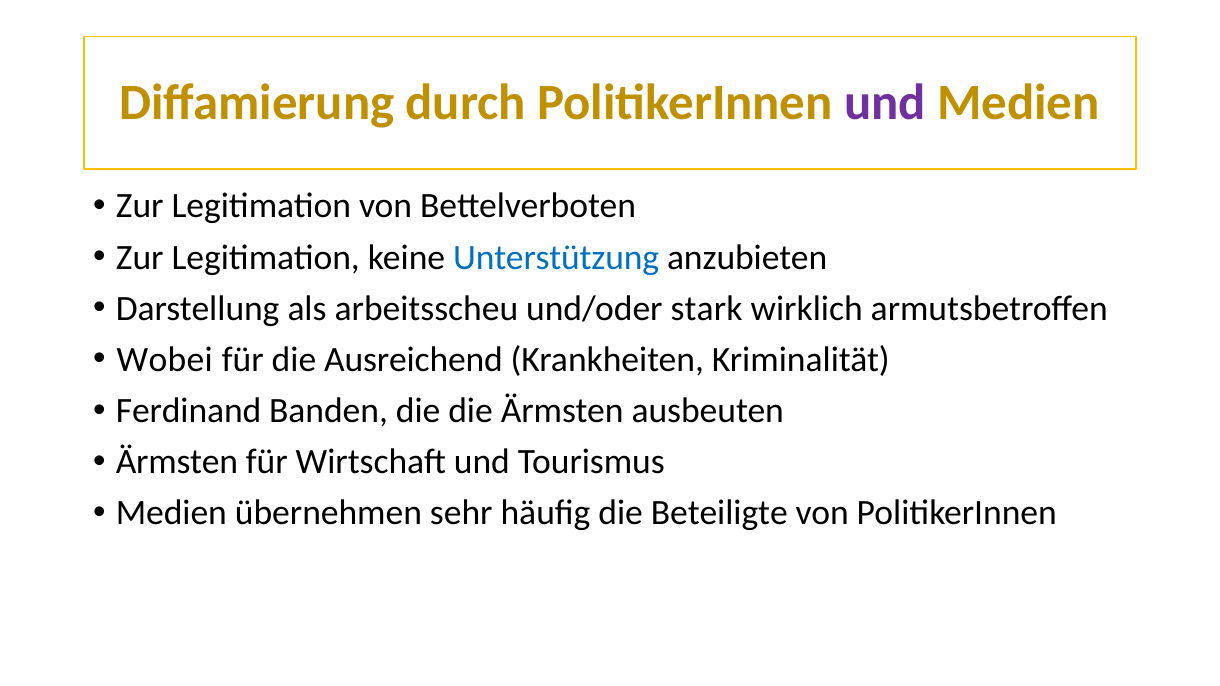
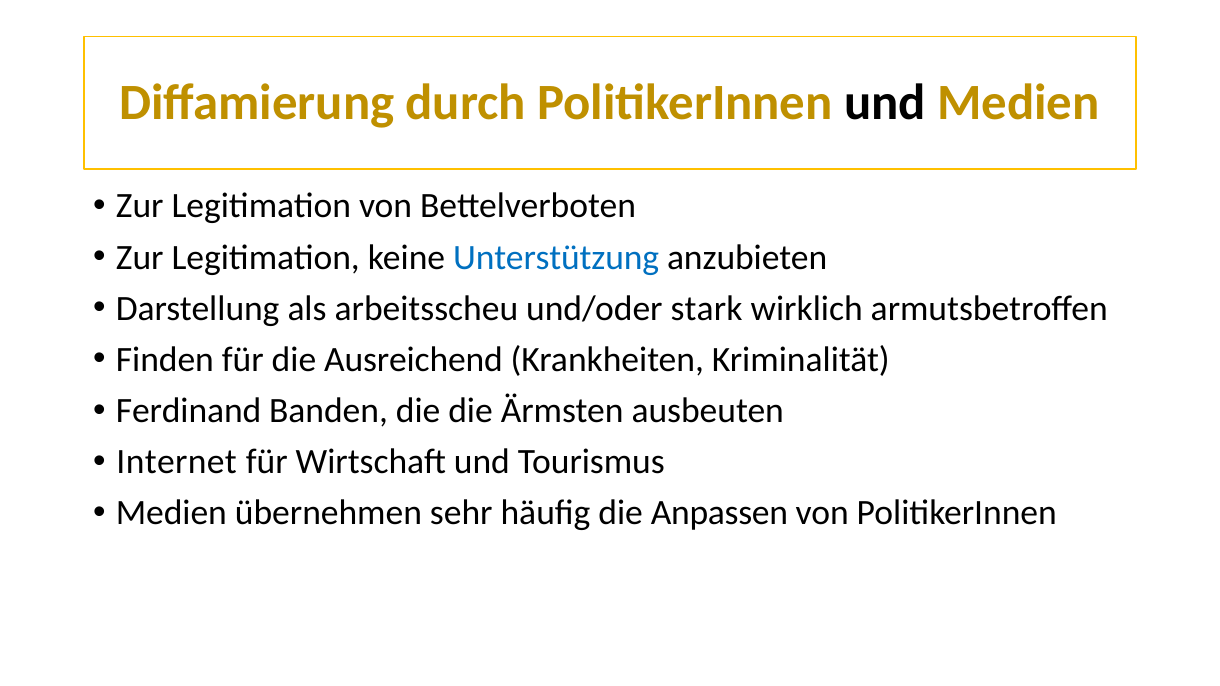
und colour: purple -> black (885, 102)
Wobei: Wobei -> Finden (165, 360)
Ärmsten: Ärmsten -> Internet (177, 462)
Beteiligte: Beteiligte -> Anpassen (719, 513)
